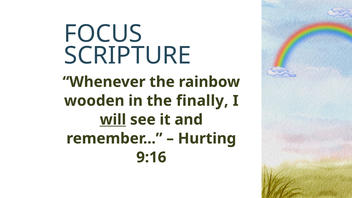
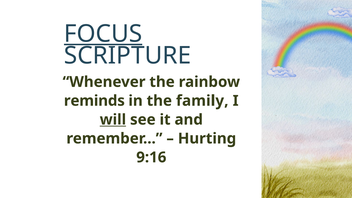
FOCUS underline: none -> present (103, 34)
wooden: wooden -> reminds (94, 101)
finally: finally -> family (202, 101)
